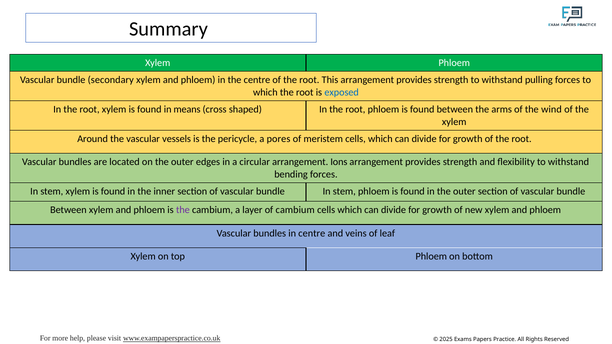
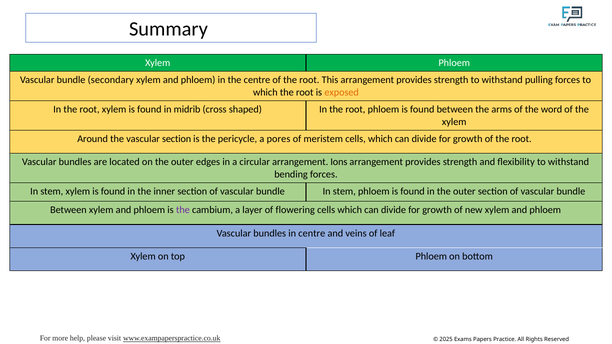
exposed colour: blue -> orange (342, 92)
means: means -> midrib (187, 109)
wind: wind -> word (552, 109)
vascular vessels: vessels -> section (177, 139)
of cambium: cambium -> flowering (295, 210)
